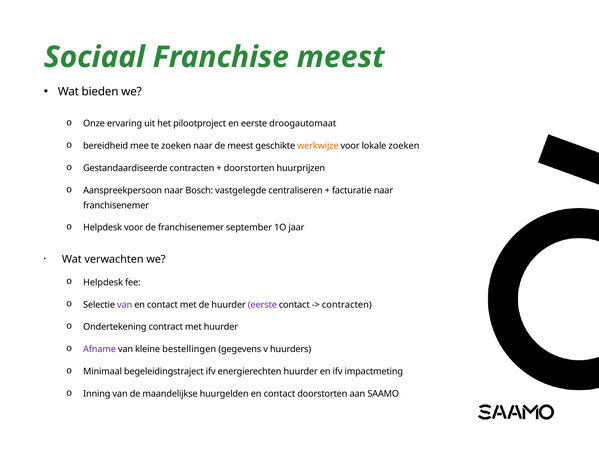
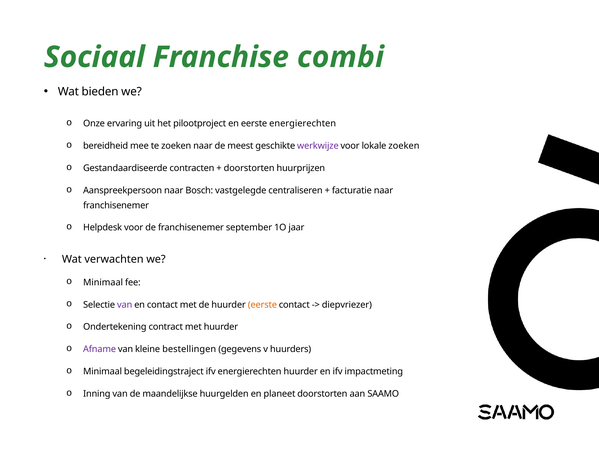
Franchise meest: meest -> combi (341, 57)
eerste droogautomaat: droogautomaat -> energierechten (303, 124)
werkwijze colour: orange -> purple (318, 146)
Helpdesk: Helpdesk -> Minimaal (103, 283)
eerste colour: purple -> orange (262, 305)
contracten: contracten -> diepvriezer (347, 305)
huurgelden en contact: contact -> planeet (280, 394)
